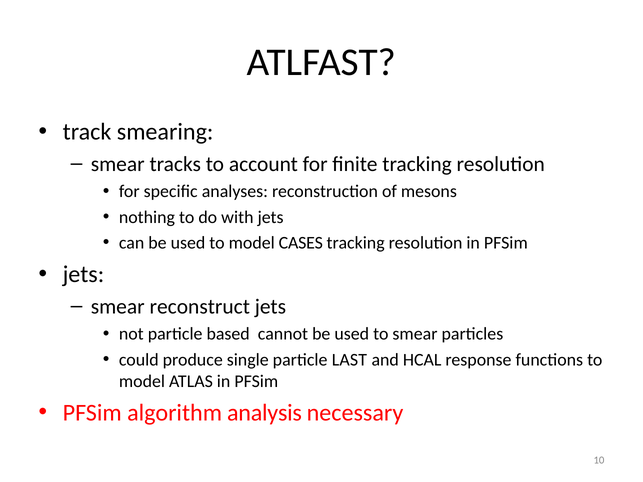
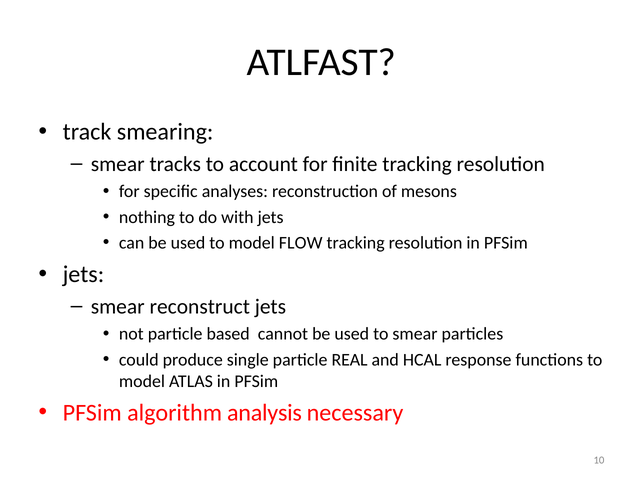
CASES: CASES -> FLOW (301, 243)
LAST: LAST -> REAL (350, 360)
